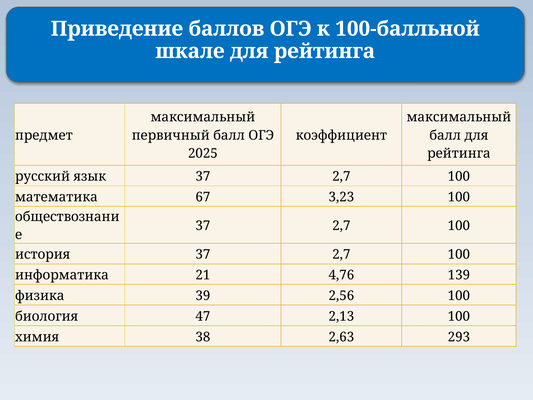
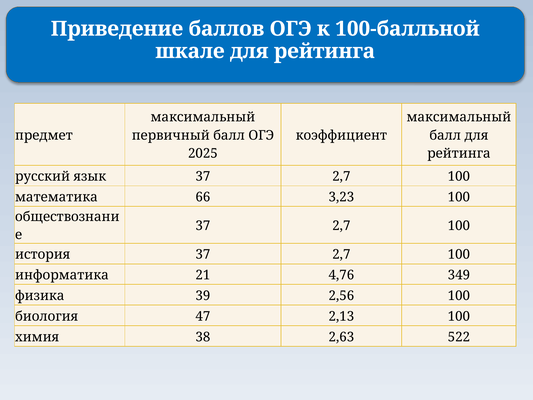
67: 67 -> 66 (203, 197)
139: 139 -> 349 (459, 275)
293: 293 -> 522 (459, 337)
